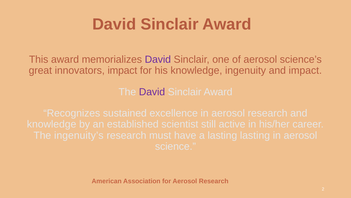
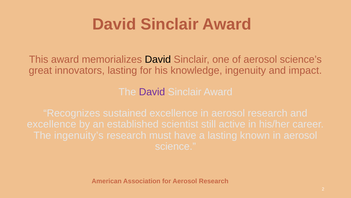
David colour: purple -> black (158, 59)
innovators impact: impact -> lasting (122, 70)
knowledge: knowledge -> excellence (52, 124)
lasting lasting: lasting -> known (255, 135)
